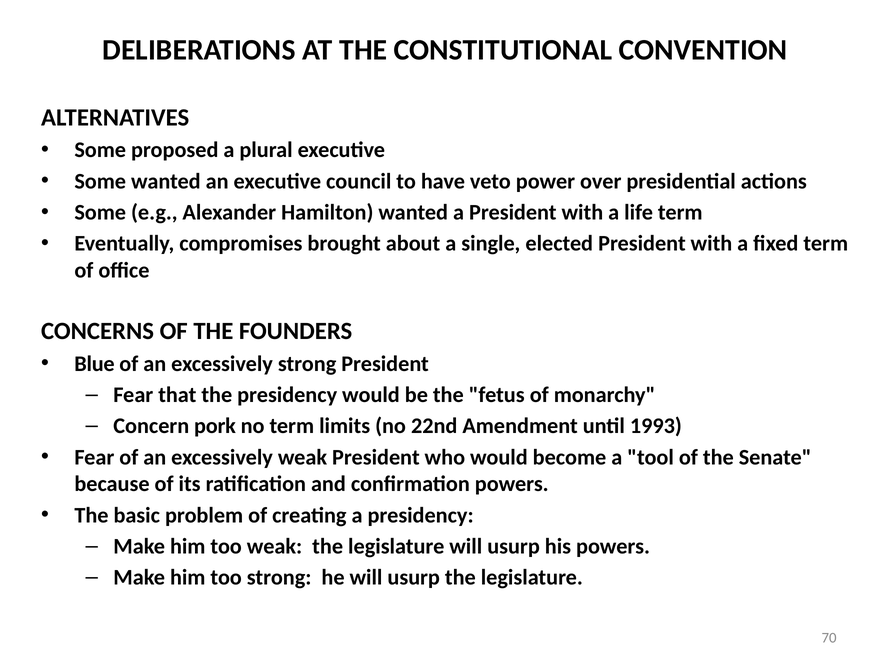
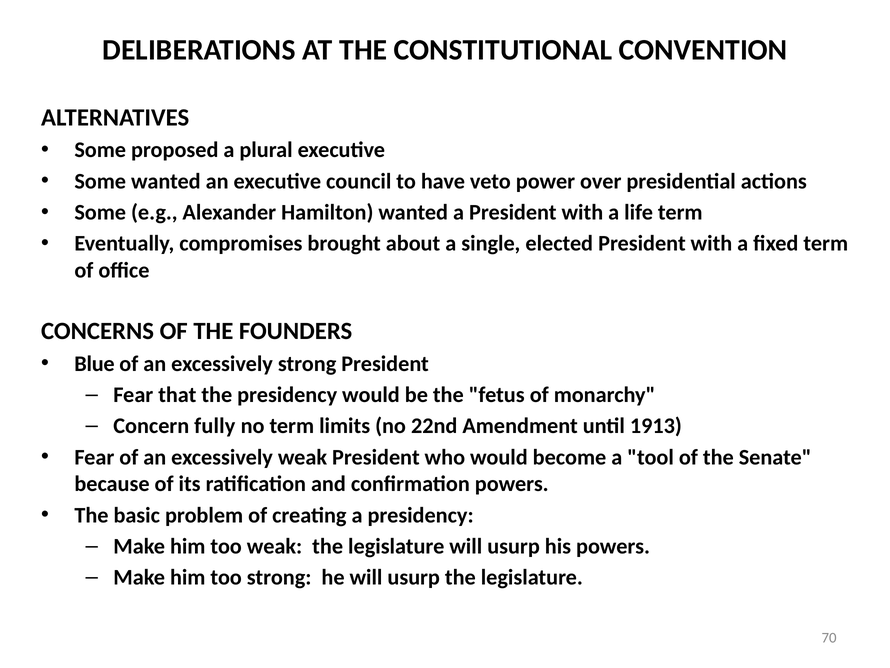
pork: pork -> fully (215, 426)
1993: 1993 -> 1913 (656, 426)
